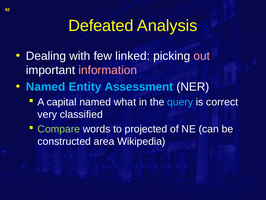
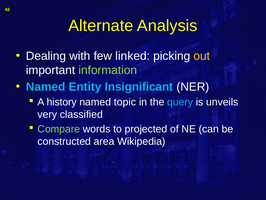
Defeated: Defeated -> Alternate (101, 26)
out colour: pink -> yellow (202, 56)
information colour: pink -> light green (108, 70)
Assessment: Assessment -> Insignificant (139, 87)
capital: capital -> history (62, 102)
what: what -> topic (125, 102)
correct: correct -> unveils (222, 102)
